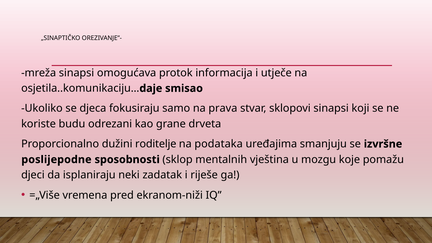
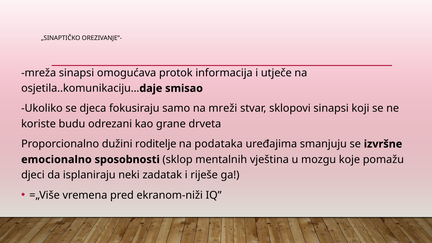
prava: prava -> mreži (223, 108)
poslijepodne: poslijepodne -> emocionalno (56, 160)
